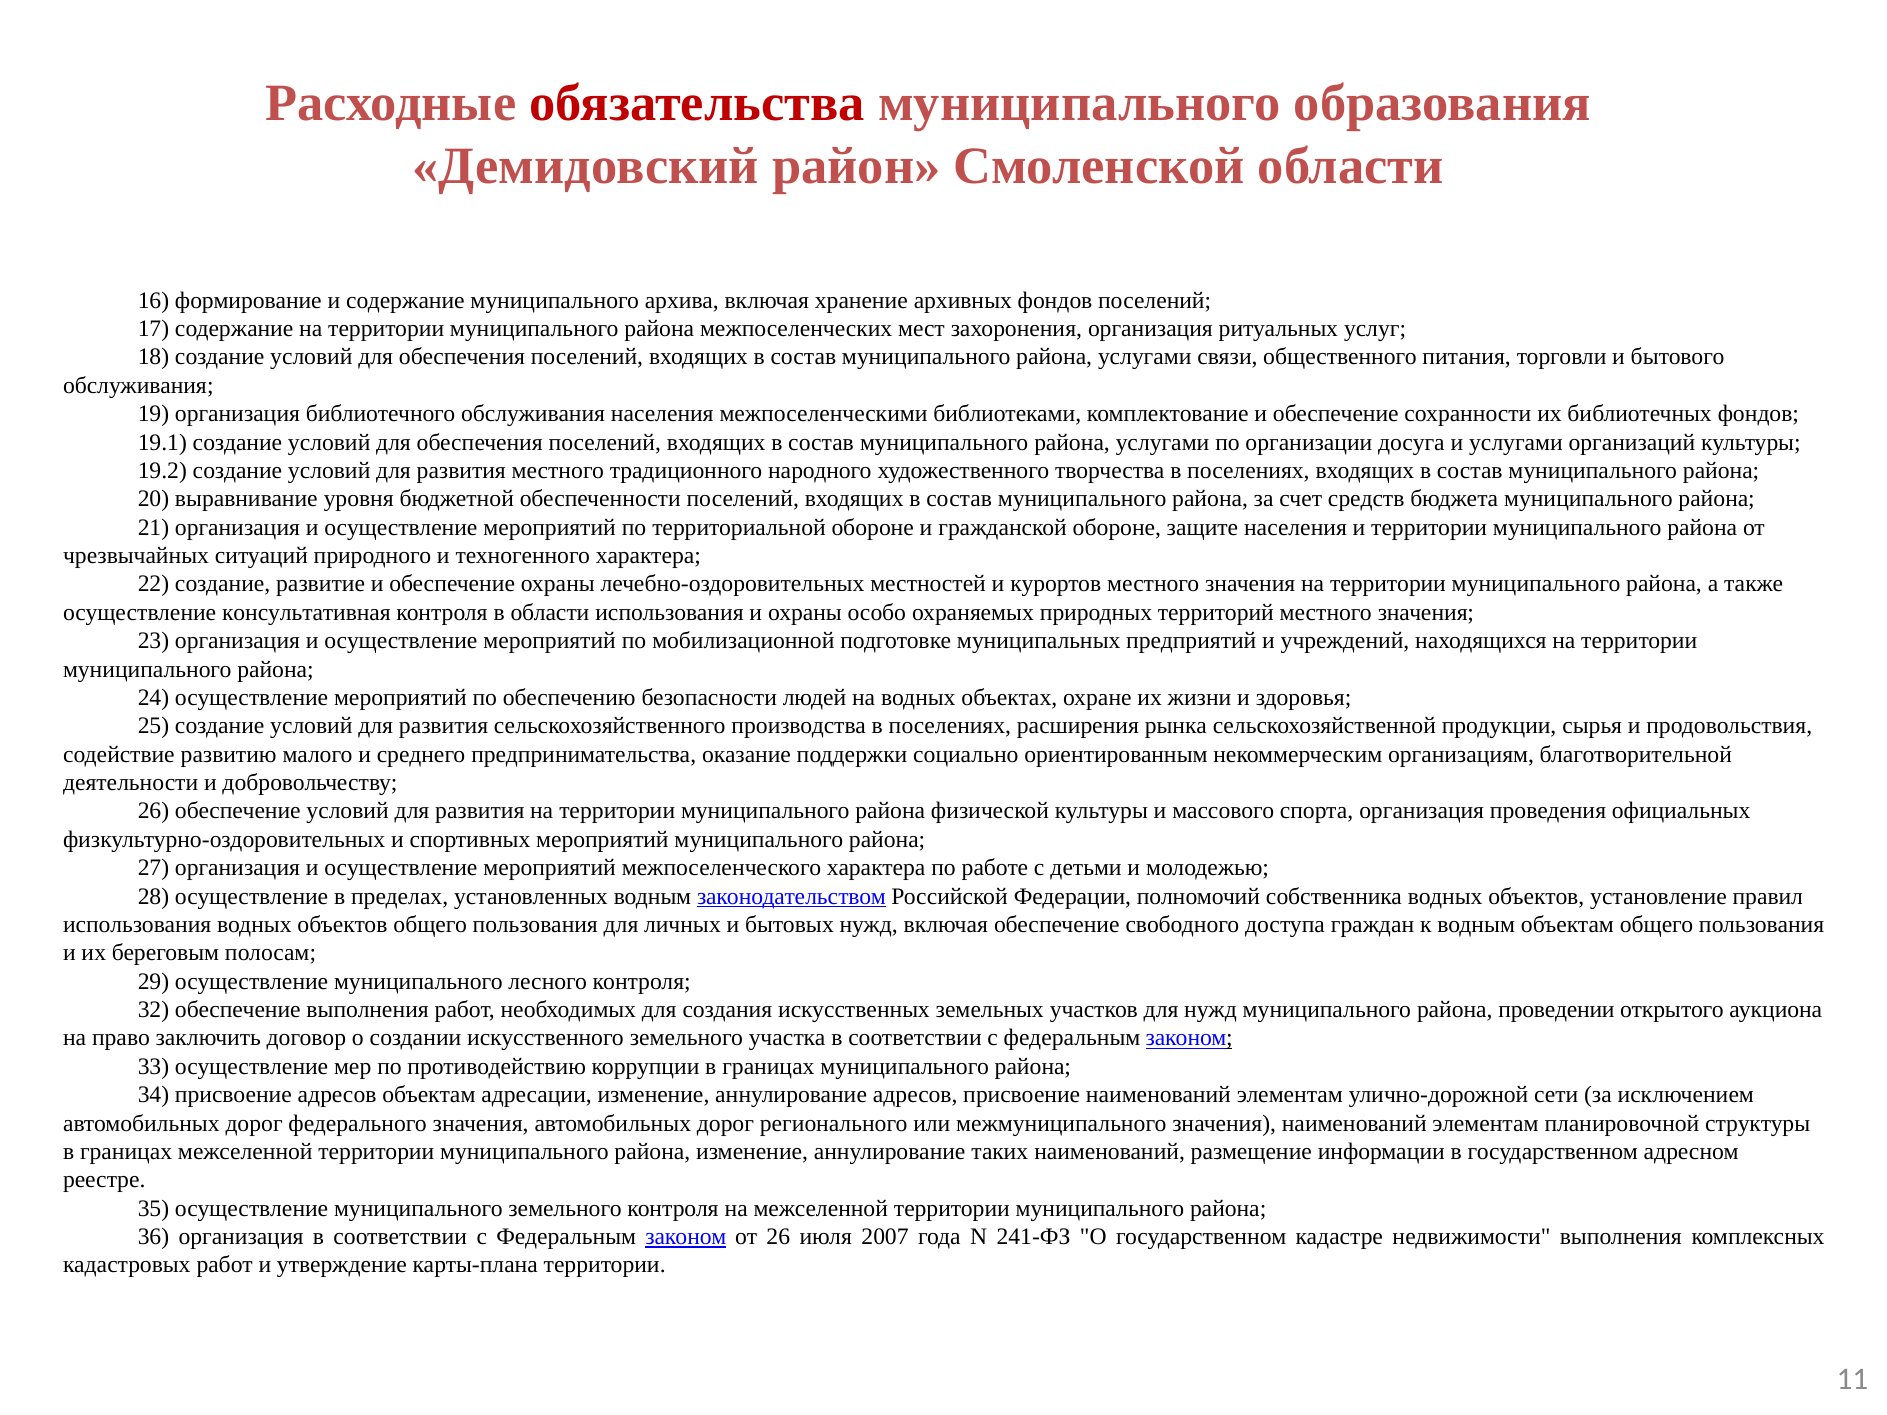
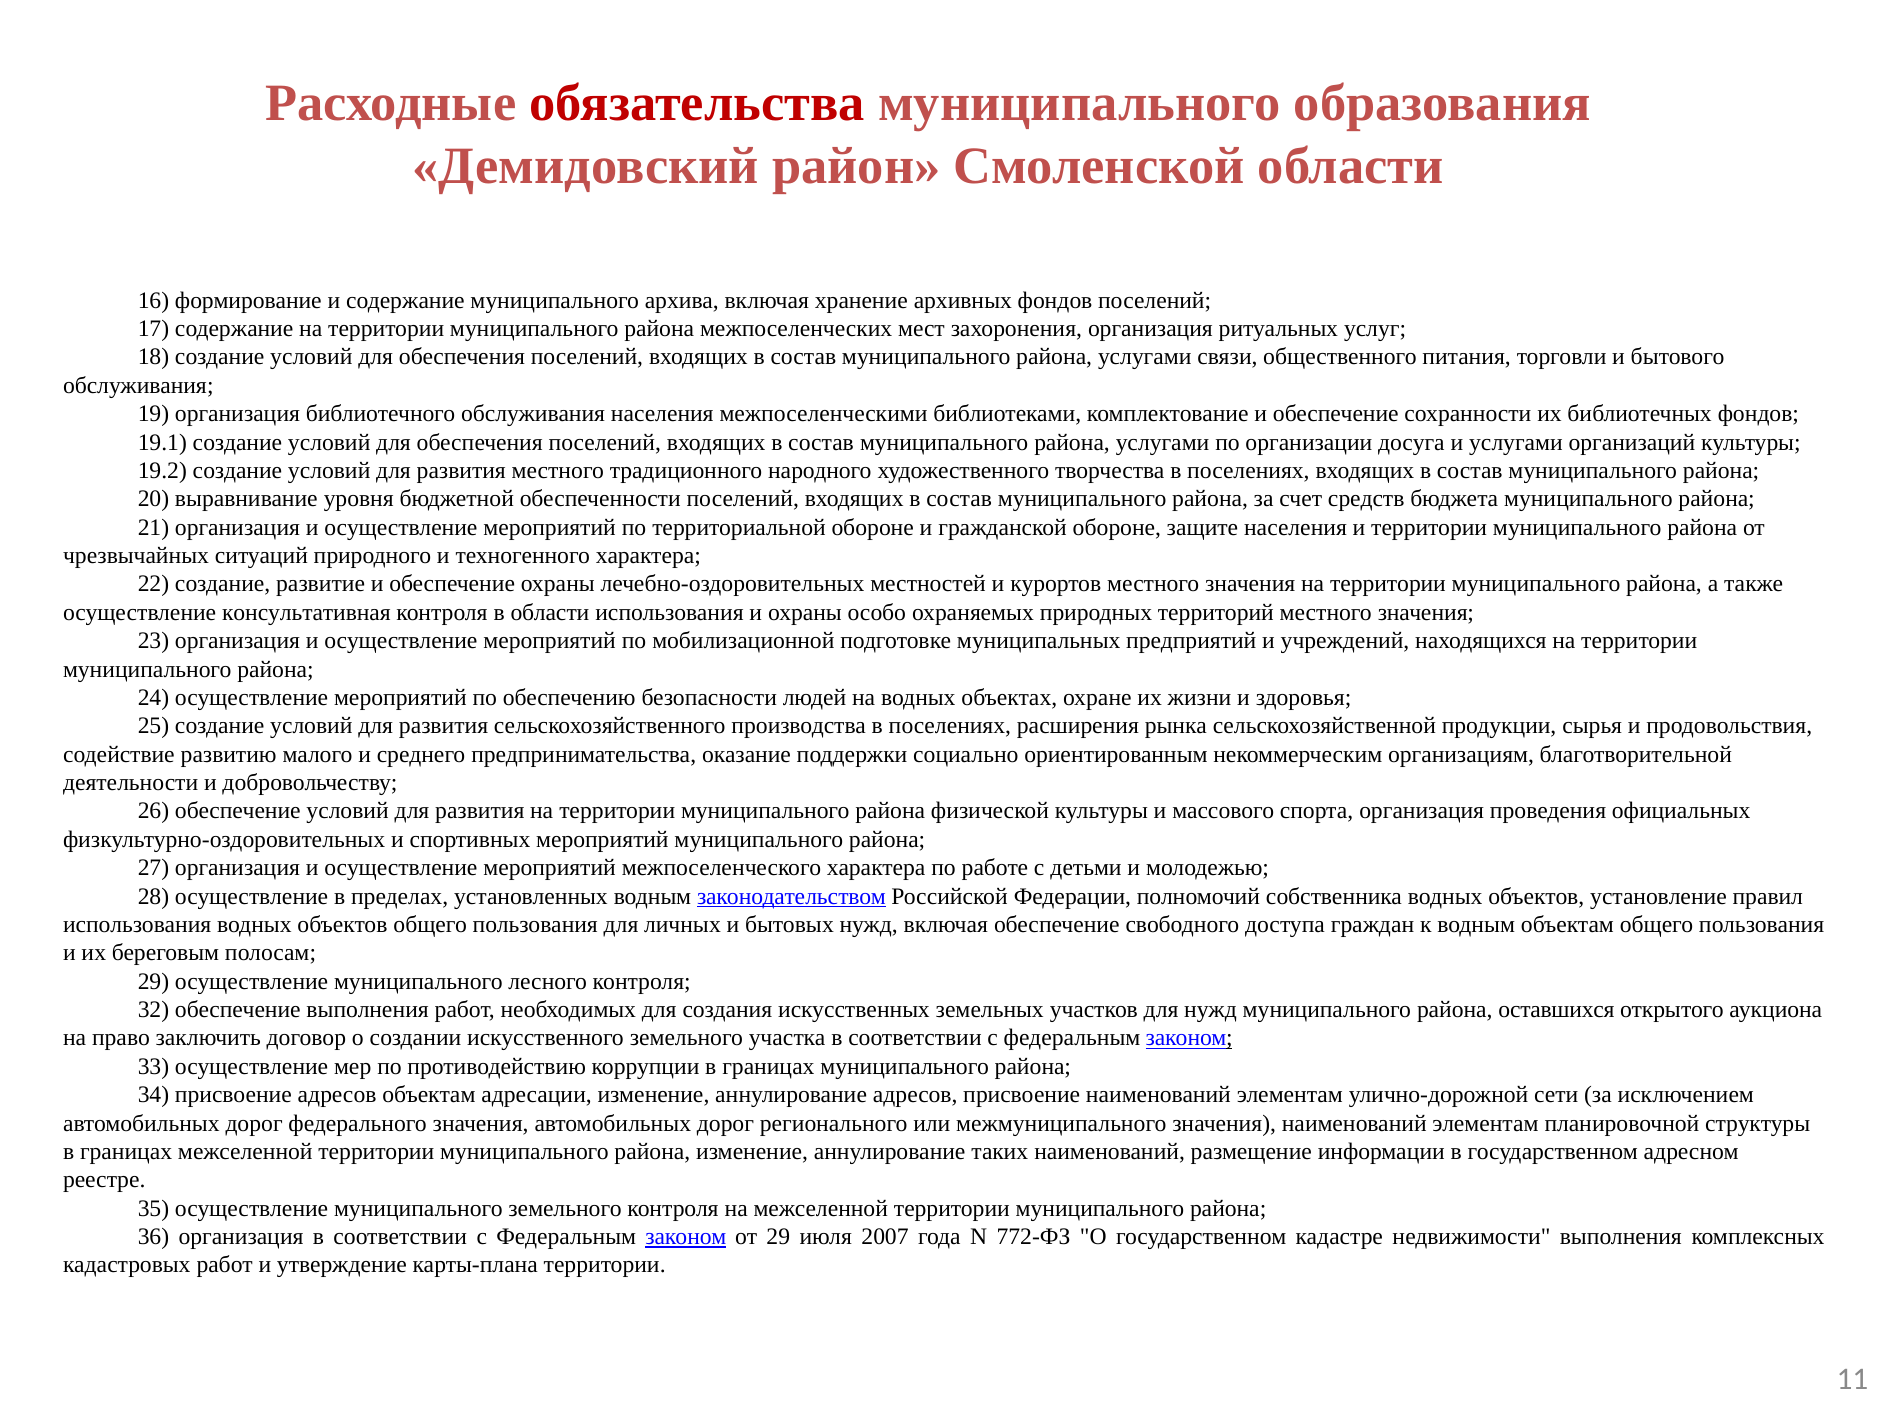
проведении: проведении -> оставшихся (1556, 1010)
от 26: 26 -> 29 (778, 1237)
241-ФЗ: 241-ФЗ -> 772-ФЗ (1034, 1237)
